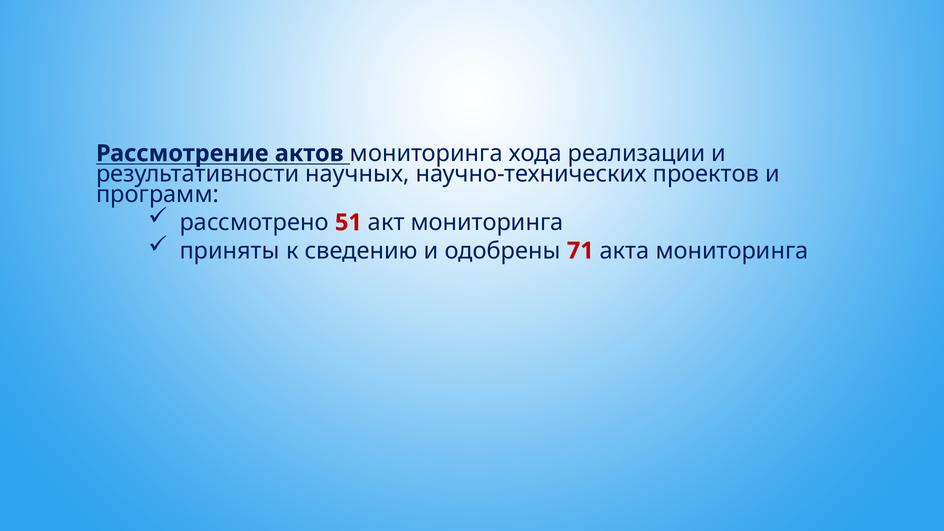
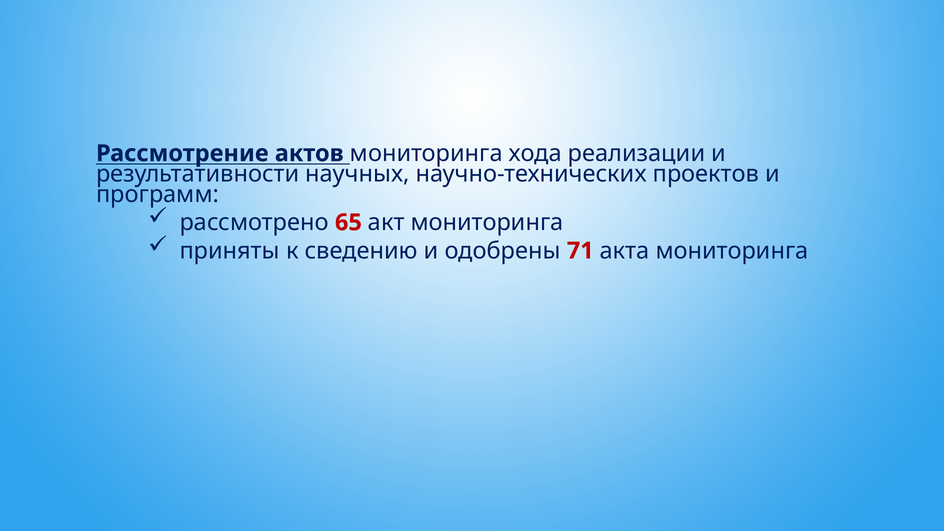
51: 51 -> 65 (348, 222)
